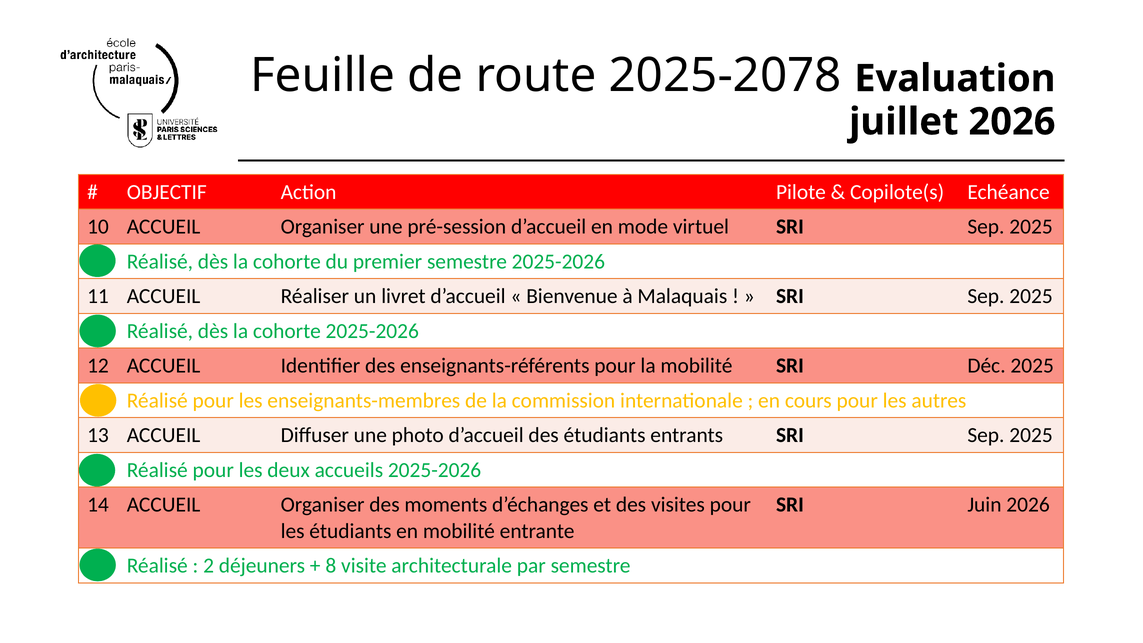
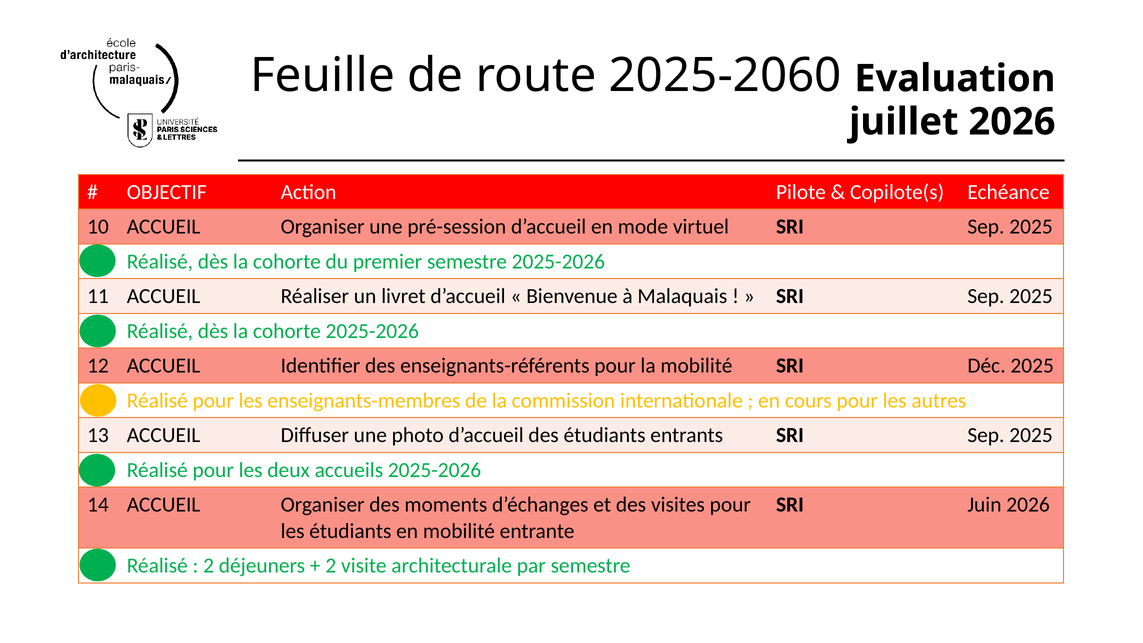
2025-2078: 2025-2078 -> 2025-2060 (725, 75)
8: 8 -> 2 (331, 566)
